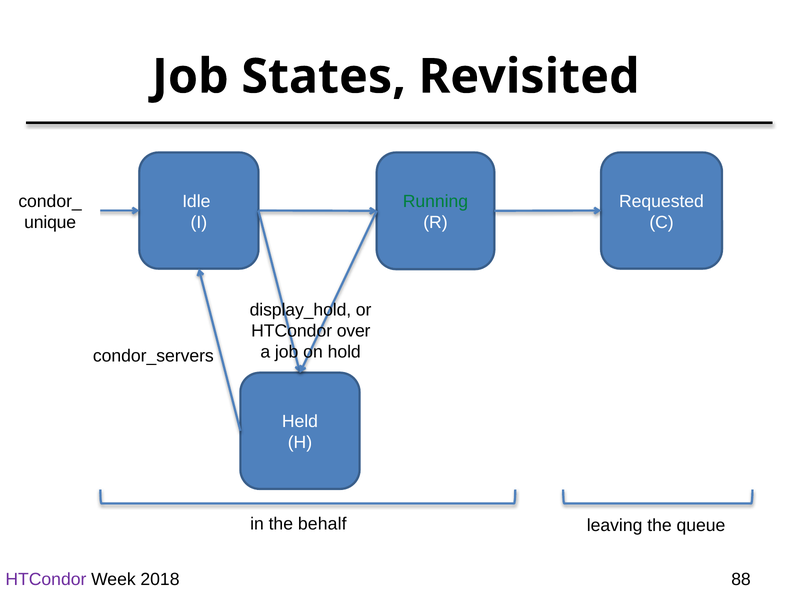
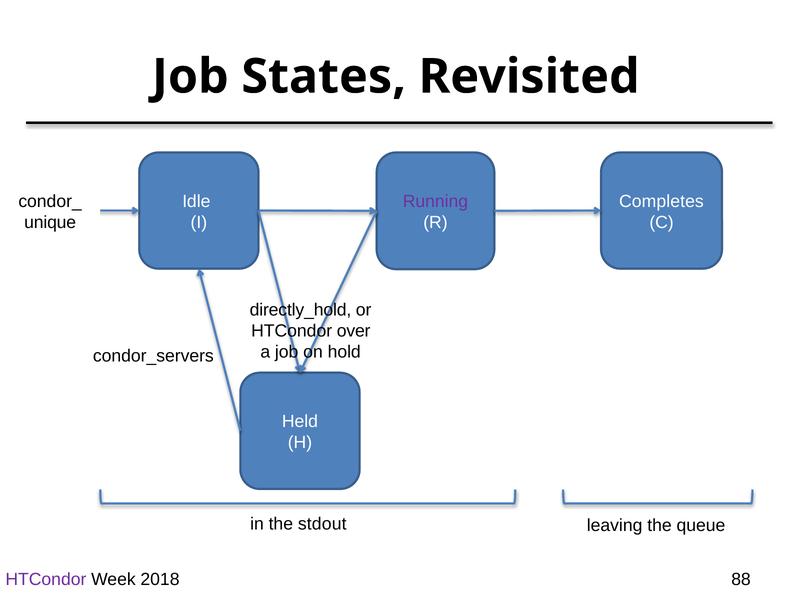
Requested: Requested -> Completes (661, 201)
Running colour: green -> purple (435, 201)
display_hold: display_hold -> directly_hold (300, 310)
behalf: behalf -> stdout (322, 524)
